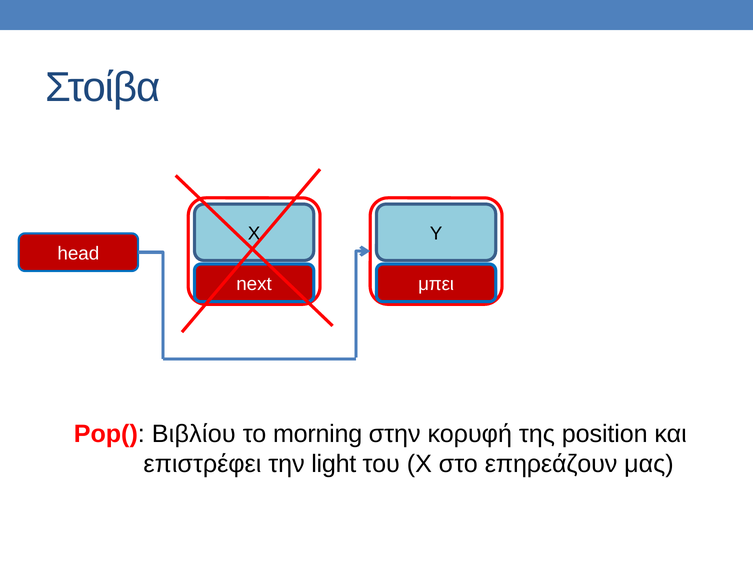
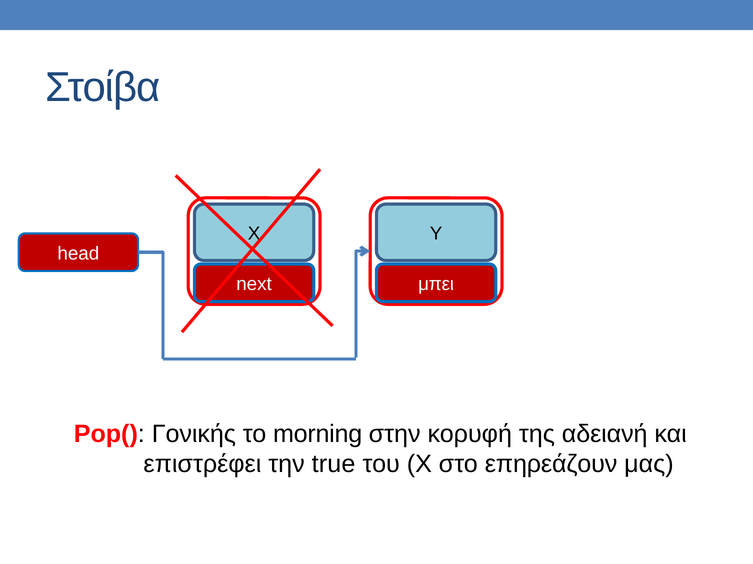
Βιβλίου: Βιβλίου -> Γονικής (194, 435)
position: position -> αδειανή (605, 435)
light: light -> true (334, 465)
